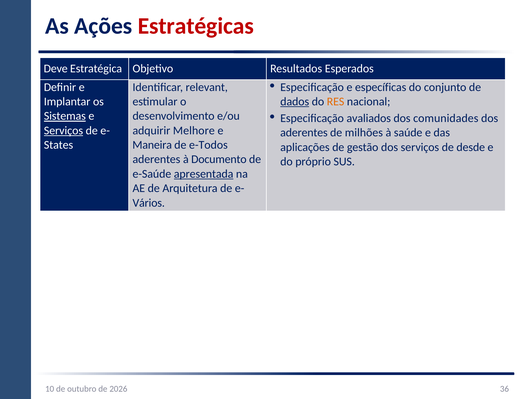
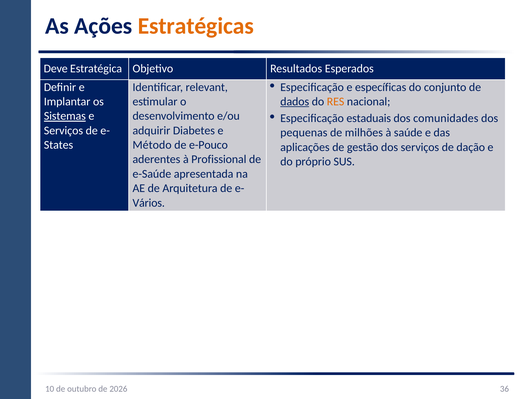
Estratégicas colour: red -> orange (196, 26)
avaliados: avaliados -> estaduais (369, 118)
Serviços underline: present -> none (63, 131)
Melhore: Melhore -> Diabetes (194, 131)
aderentes: aderentes -> pequenas (304, 133)
Maneira: Maneira -> Método (152, 145)
e-Todos: e-Todos -> e-Pouco (208, 145)
desde: desde -> dação (471, 147)
Documento: Documento -> Profissional (219, 159)
apresentada underline: present -> none (204, 174)
